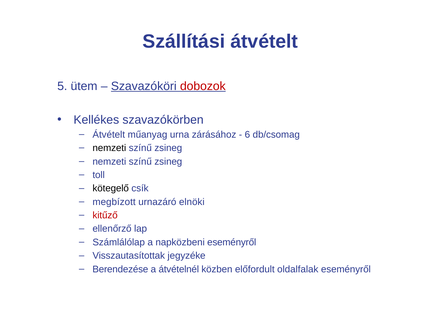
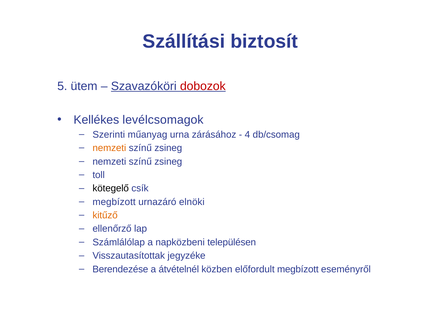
Szállítási átvételt: átvételt -> biztosít (264, 42)
szavazókörben: szavazókörben -> levélcsomagok (163, 120)
Átvételt: Átvételt -> Szerinti (109, 135)
6: 6 -> 4 (247, 135)
nemzeti colour: black -> orange (109, 148)
kitűző colour: red -> orange (105, 216)
napközbeni eseményről: eseményről -> településen (232, 243)
előfordult oldalfalak: oldalfalak -> megbízott (298, 270)
